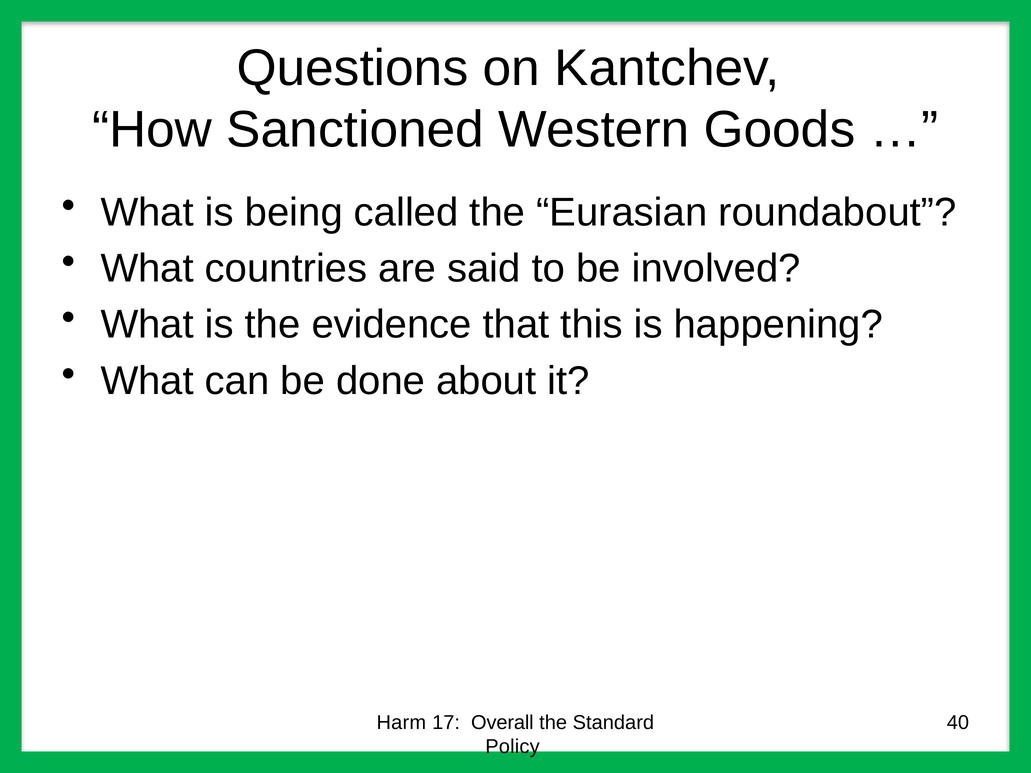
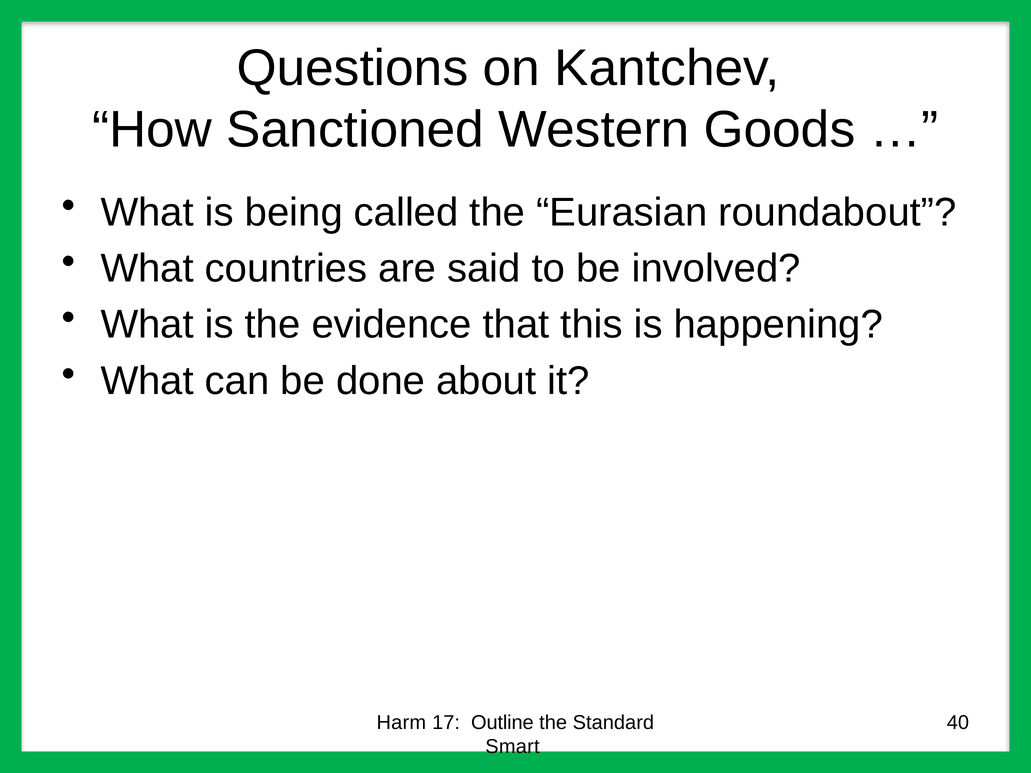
Overall: Overall -> Outline (502, 723)
Policy: Policy -> Smart (512, 747)
